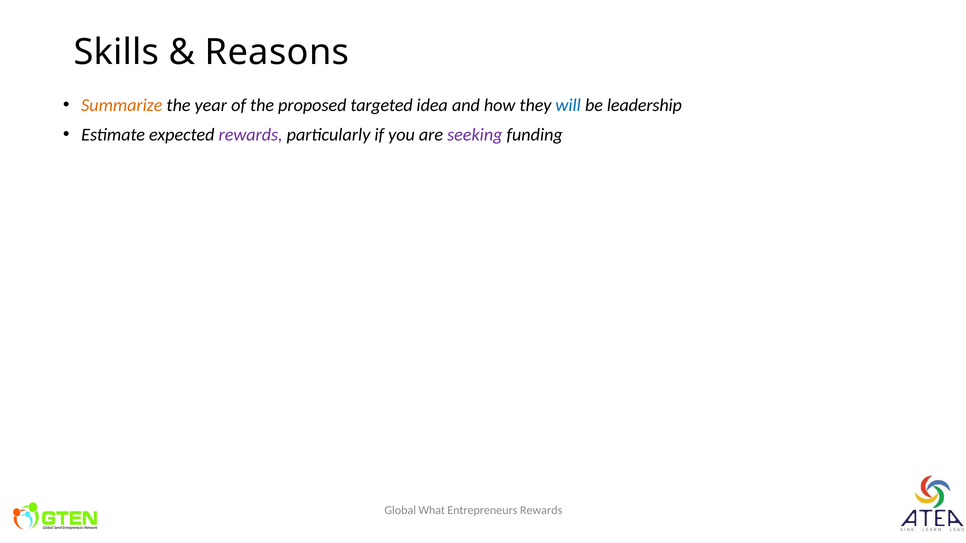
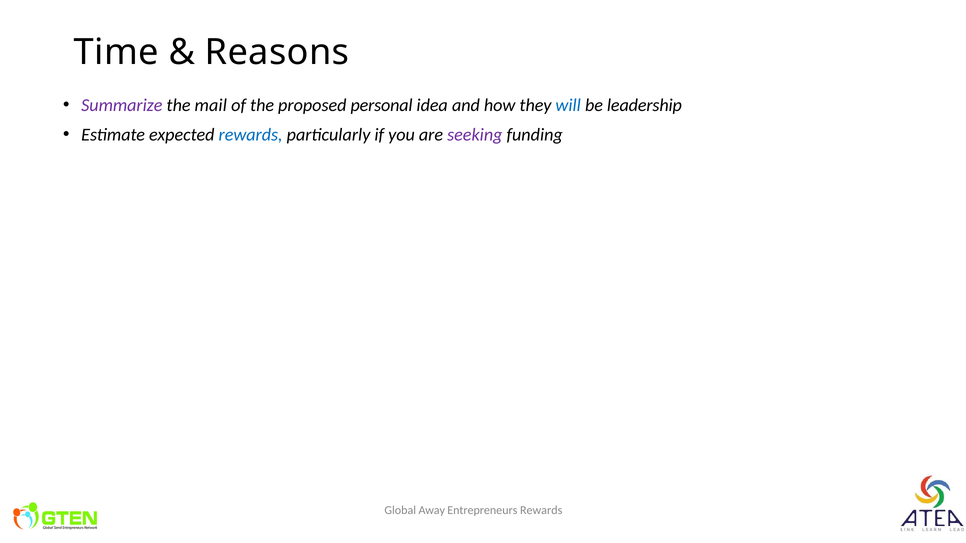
Skills: Skills -> Time (116, 52)
Summarize colour: orange -> purple (122, 105)
year: year -> mail (211, 105)
targeted: targeted -> personal (382, 105)
rewards colour: purple -> blue (251, 135)
What: What -> Away (432, 511)
